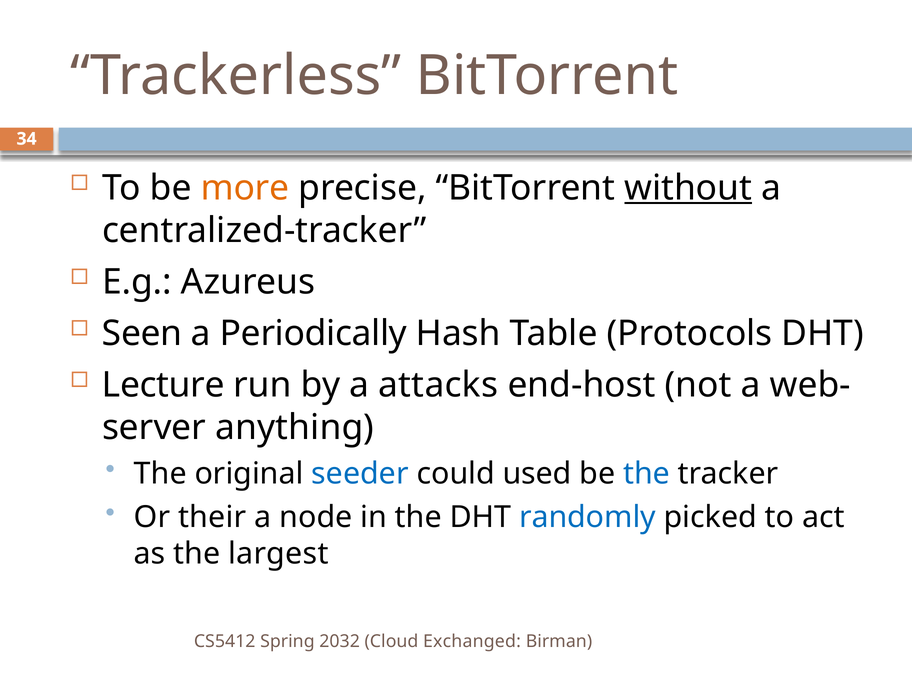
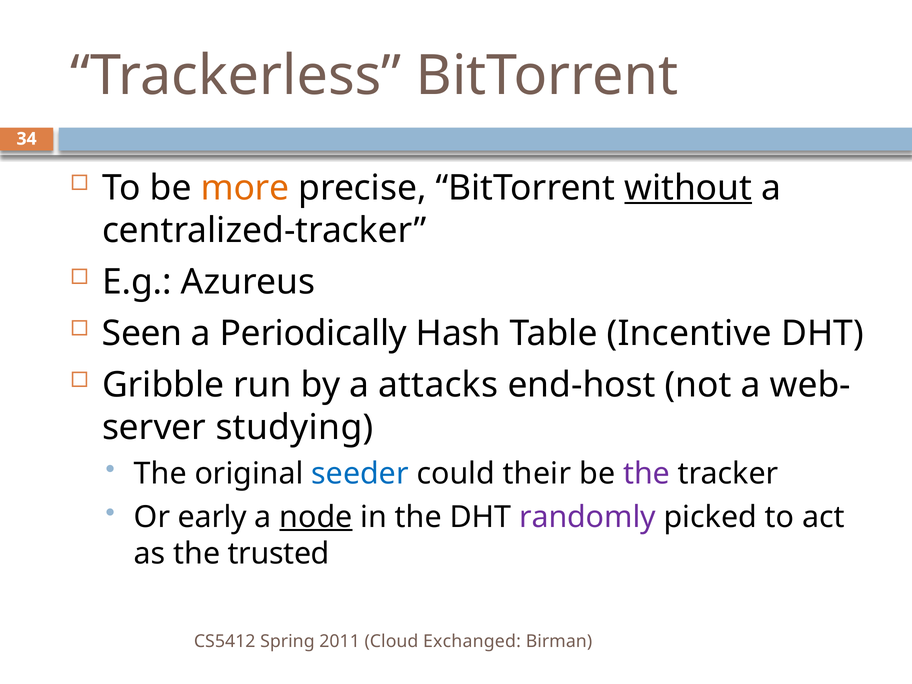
Protocols: Protocols -> Incentive (689, 333)
Lecture: Lecture -> Gribble (163, 385)
anything: anything -> studying (295, 427)
used: used -> their (537, 474)
the colour: blue -> purple (647, 474)
their: their -> early (212, 517)
node underline: none -> present (316, 517)
randomly colour: blue -> purple (587, 517)
largest: largest -> trusted (279, 553)
2032: 2032 -> 2011 (340, 641)
